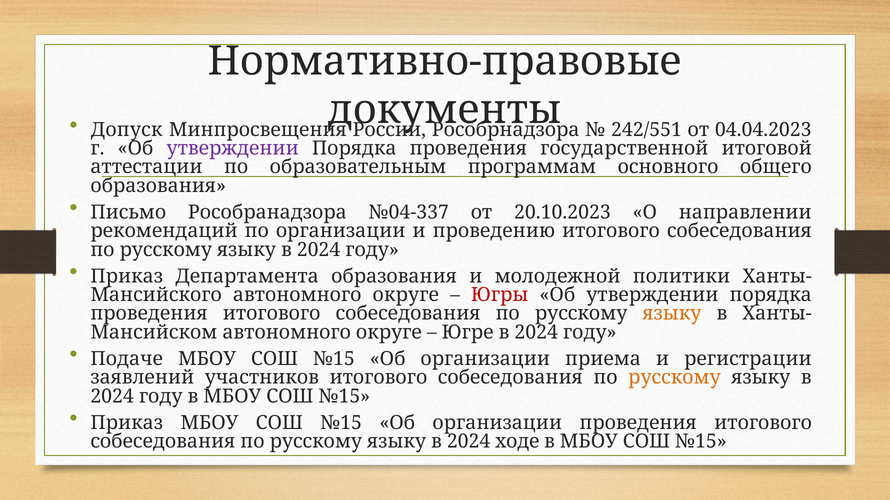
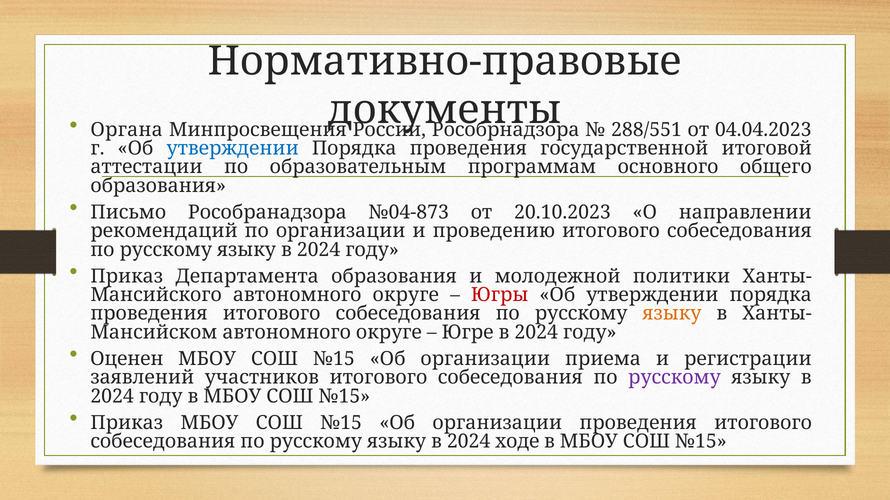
Допуск: Допуск -> Органа (127, 130)
242/551: 242/551 -> 288/551 (647, 130)
утверждении colour: purple -> blue (233, 148)
№04-337: №04-337 -> №04-873 (409, 213)
Подаче: Подаче -> Оценен (127, 359)
русскому colour: orange -> purple (674, 378)
